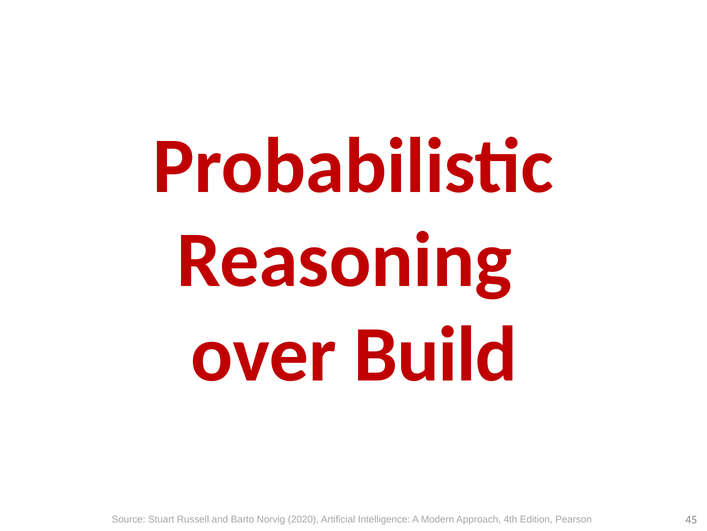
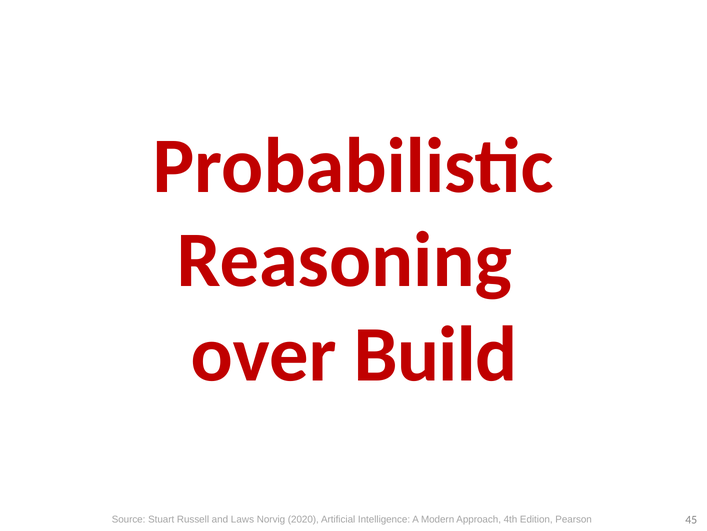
Barto: Barto -> Laws (242, 519)
